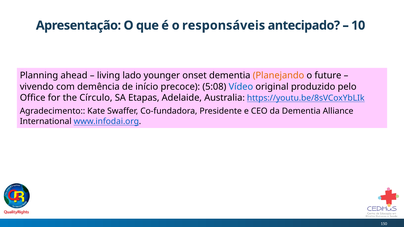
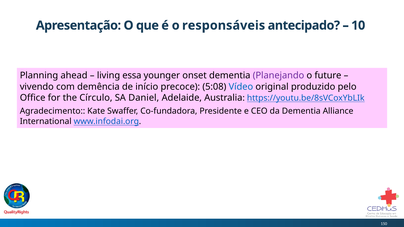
lado: lado -> essa (132, 76)
Planejando colour: orange -> purple (279, 76)
Etapas: Etapas -> Daniel (144, 98)
